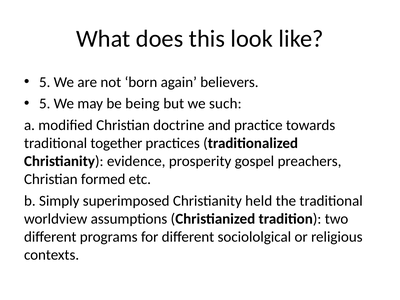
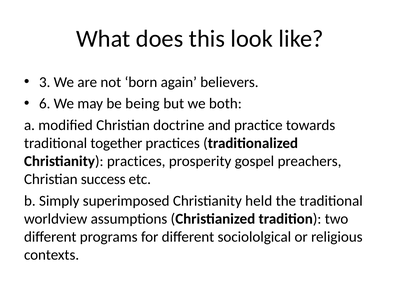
5: 5 -> 3 (45, 82)
5: 5 -> 6 (45, 104)
such: such -> both (225, 104)
Christianity evidence: evidence -> practices (136, 161)
formed: formed -> success (103, 179)
